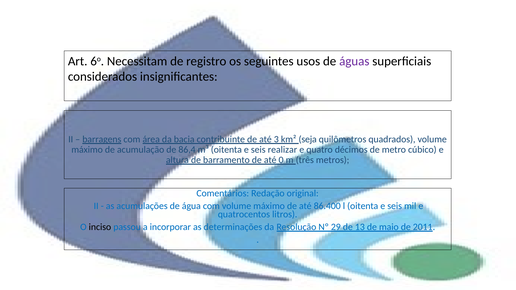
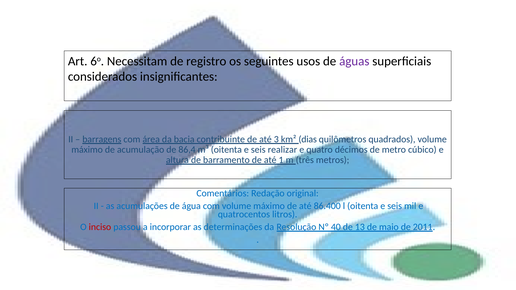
seja: seja -> dias (308, 139)
0: 0 -> 1 (281, 160)
inciso colour: black -> red (100, 227)
29: 29 -> 40 (336, 227)
